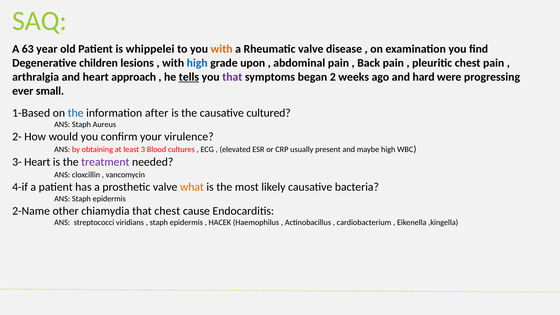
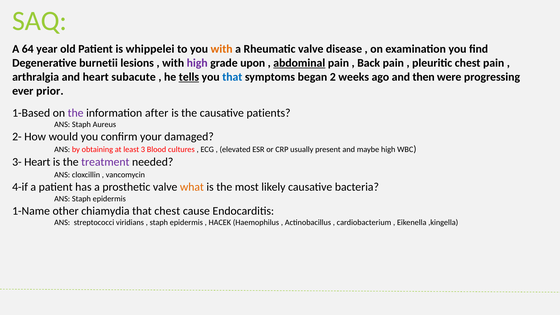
63: 63 -> 64 (28, 49)
children: children -> burnetii (99, 63)
high colour: blue -> purple (197, 63)
abdominal underline: none -> present (299, 63)
approach: approach -> subacute (134, 77)
that colour: purple -> blue (232, 77)
hard: hard -> then (424, 77)
small: small -> prior (50, 91)
the colour: blue -> purple (76, 113)
cultured: cultured -> patients (269, 113)
virulence: virulence -> damaged (189, 137)
2-Name: 2-Name -> 1-Name (31, 211)
